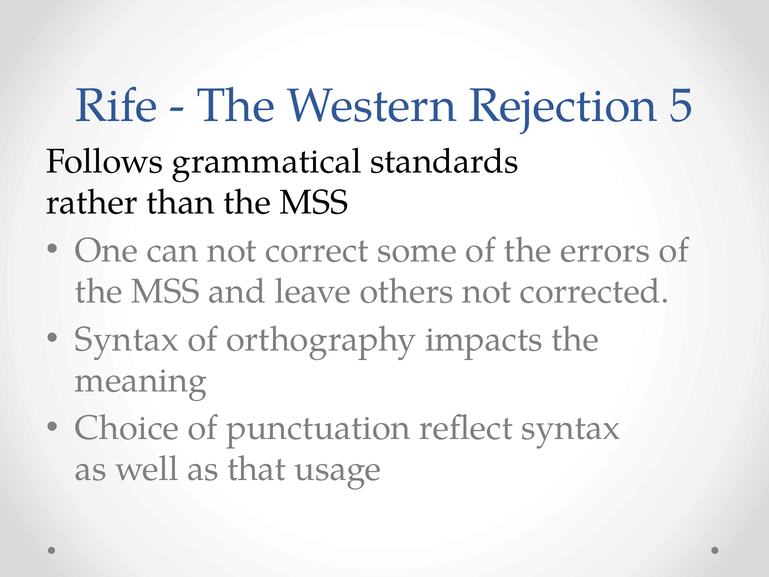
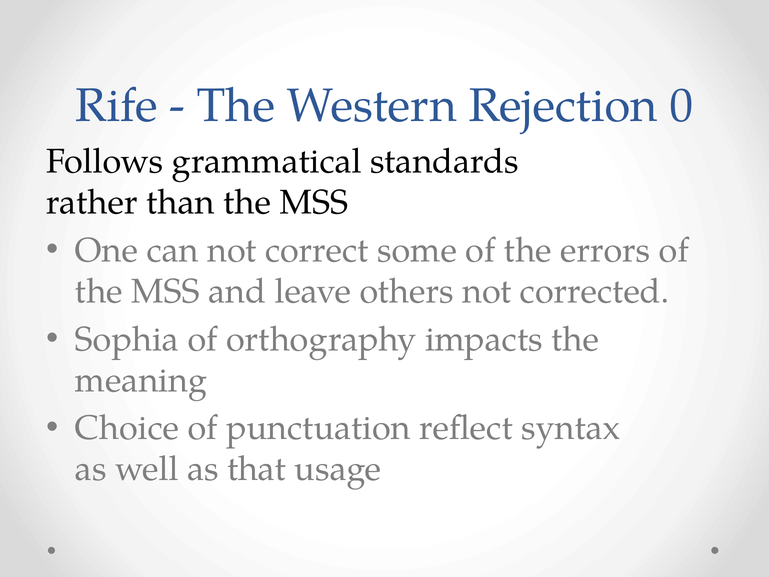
5: 5 -> 0 (681, 106)
Syntax: Syntax -> Sophia (127, 339)
